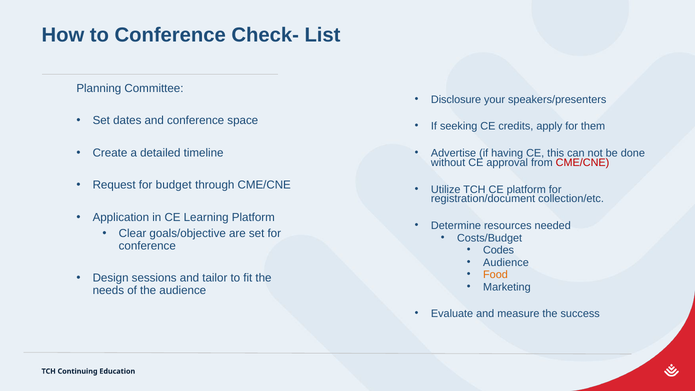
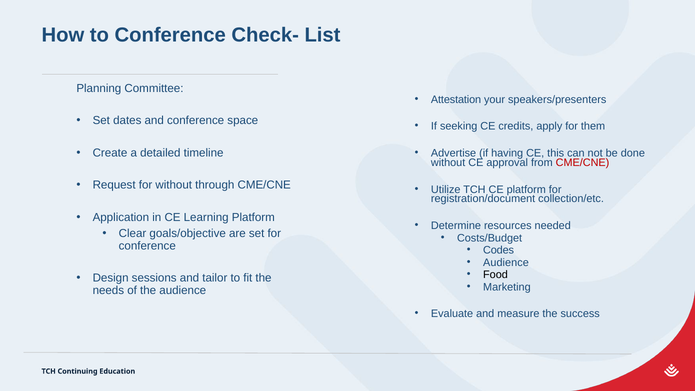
Disclosure: Disclosure -> Attestation (456, 100)
for budget: budget -> without (174, 185)
Food colour: orange -> black (495, 275)
